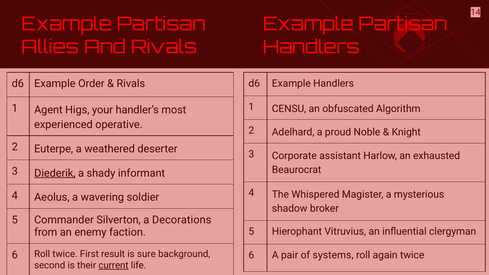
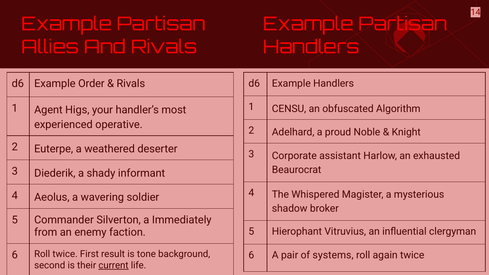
Diederik underline: present -> none (55, 173)
Decorations: Decorations -> Immediately (182, 220)
sure: sure -> tone (146, 254)
